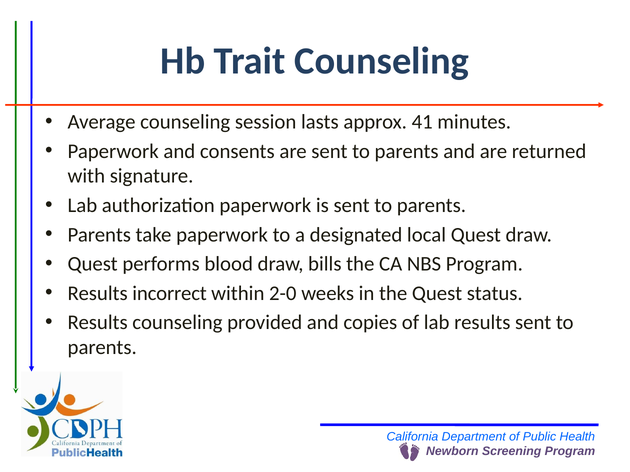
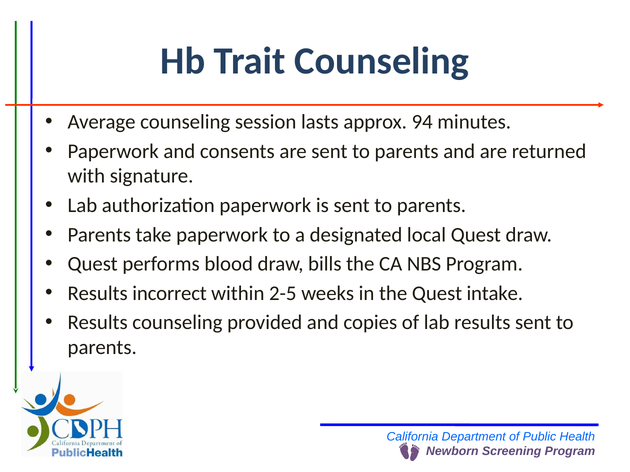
41: 41 -> 94 (422, 122)
2-0: 2-0 -> 2-5 (283, 294)
status: status -> intake (495, 294)
